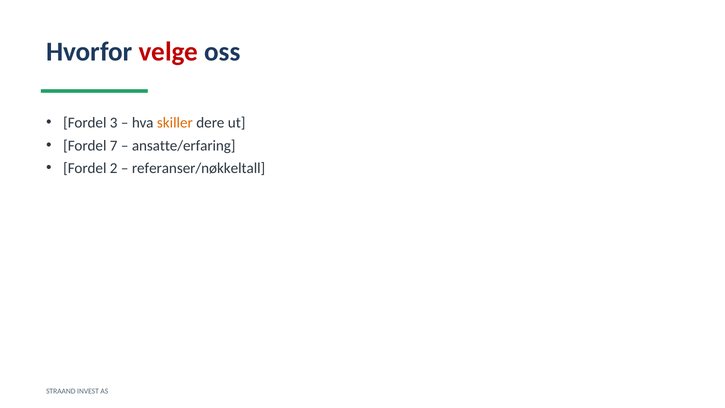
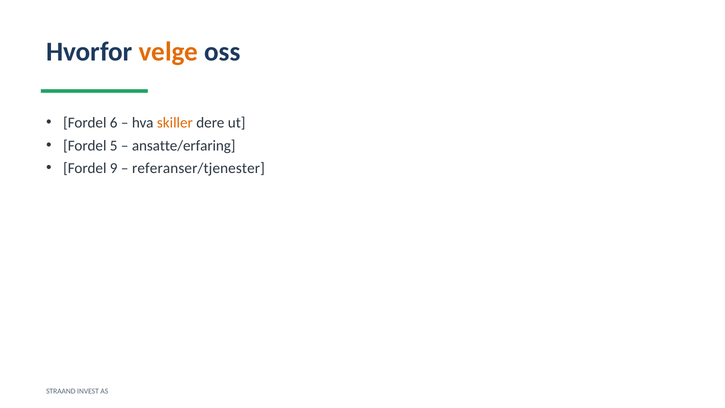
velge colour: red -> orange (168, 52)
3: 3 -> 6 (114, 123)
7: 7 -> 5 (114, 145)
2: 2 -> 9 (114, 168)
referanser/nøkkeltall: referanser/nøkkeltall -> referanser/tjenester (198, 168)
